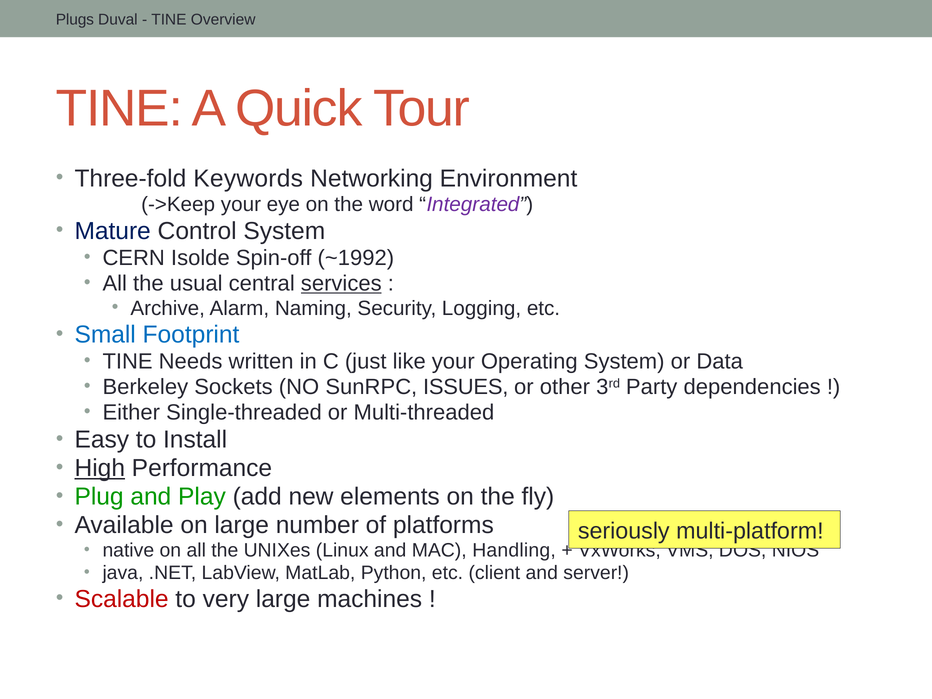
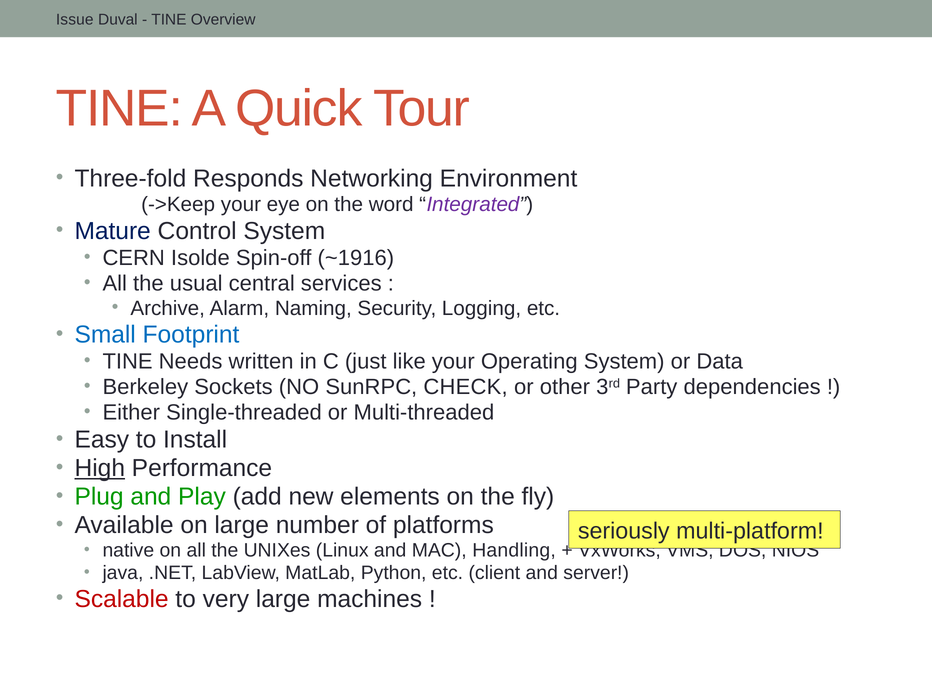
Plugs: Plugs -> Issue (75, 20)
Keywords: Keywords -> Responds (248, 179)
~1992: ~1992 -> ~1916 (356, 258)
services underline: present -> none (341, 283)
ISSUES: ISSUES -> CHECK (466, 387)
